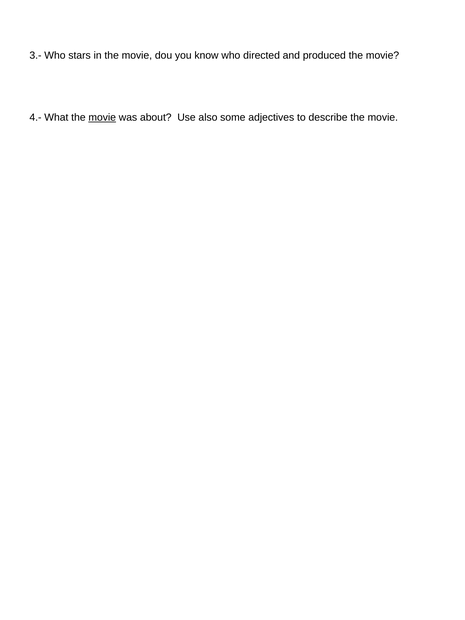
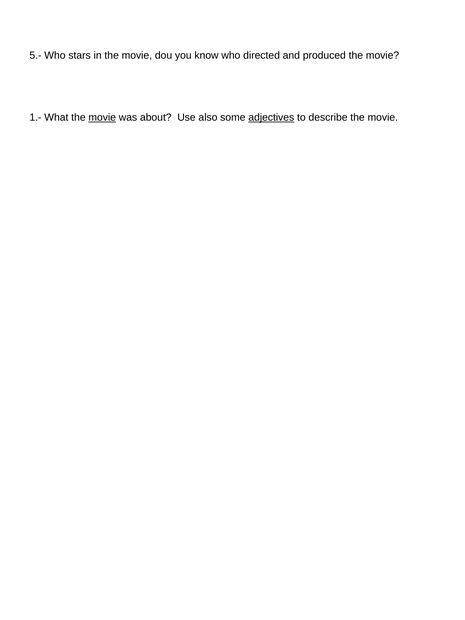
3.-: 3.- -> 5.- (35, 55)
4.-: 4.- -> 1.- (35, 117)
adjectives underline: none -> present (271, 117)
